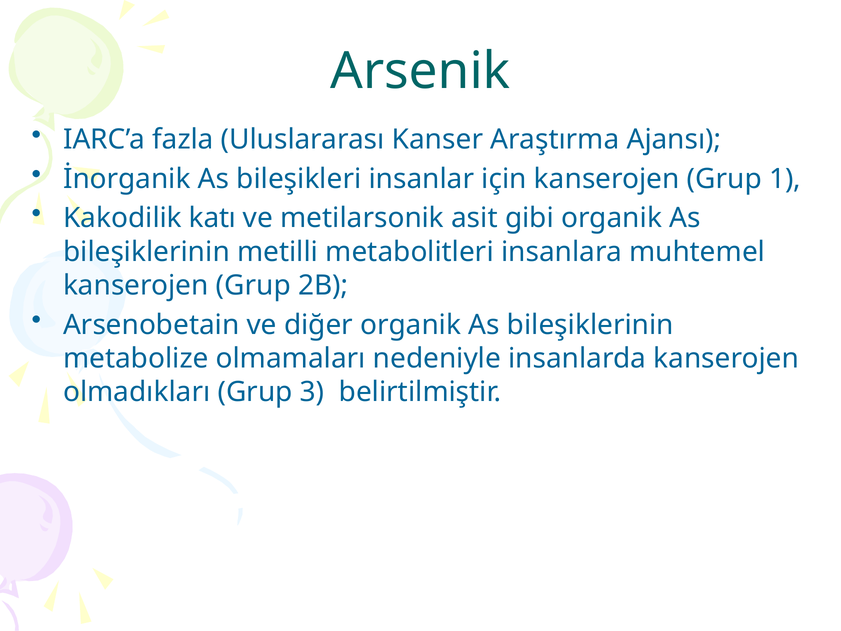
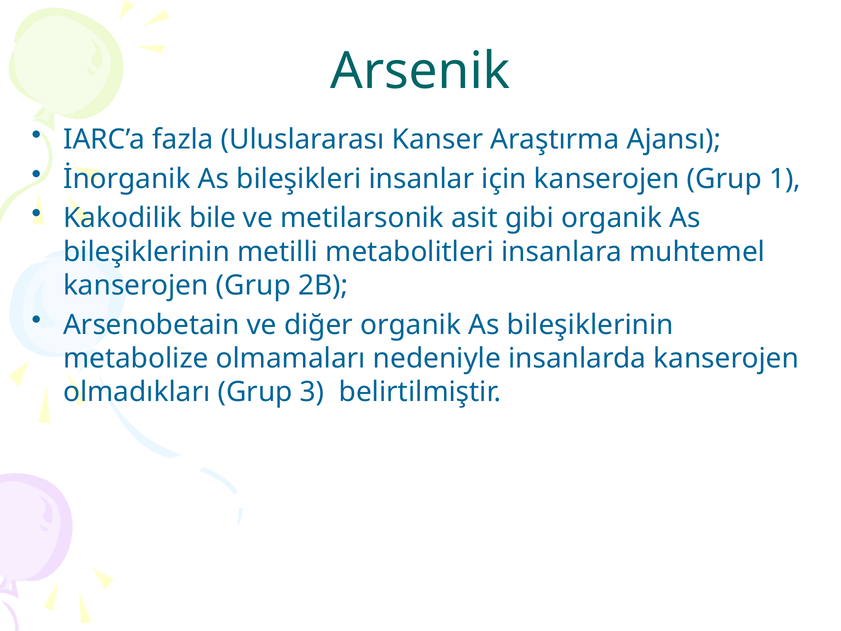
katı: katı -> bile (213, 218)
